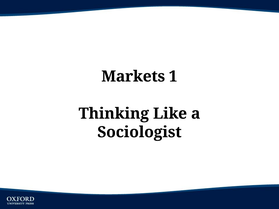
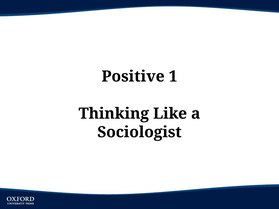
Markets: Markets -> Positive (133, 77)
